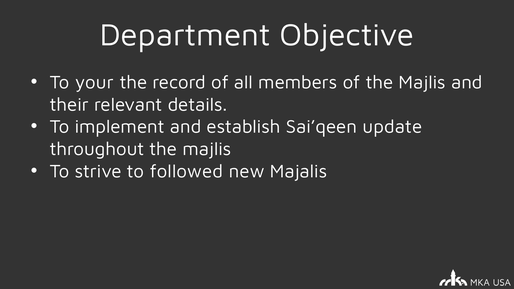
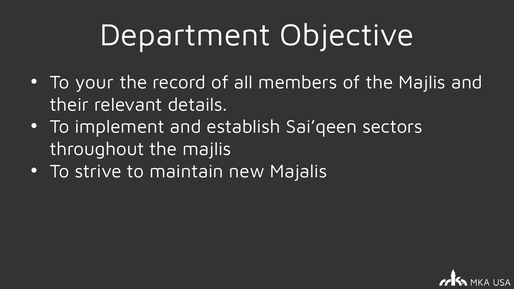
update: update -> sectors (393, 127)
followed: followed -> maintain (187, 171)
